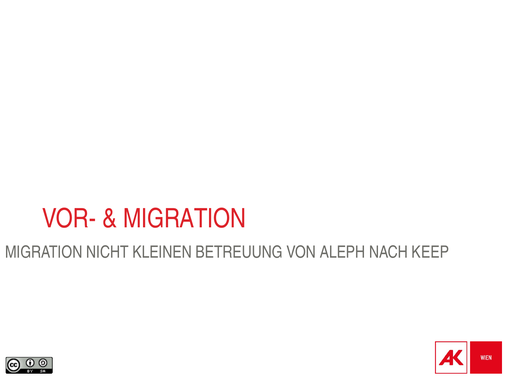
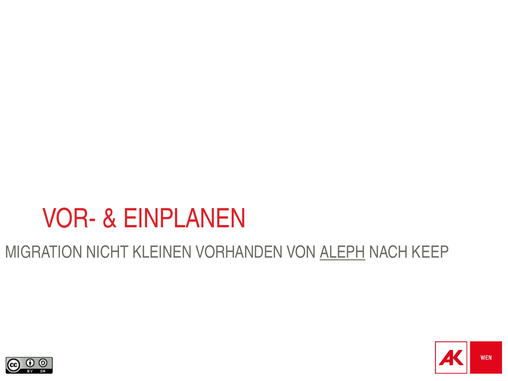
MIGRATION: MIGRATION -> EINPLANEN (185, 219)
BETREUUNG: BETREUUNG -> VORHANDEN (239, 252)
ALEPH underline: none -> present (343, 252)
